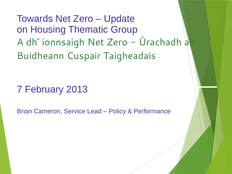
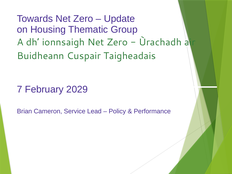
2013: 2013 -> 2029 (77, 89)
